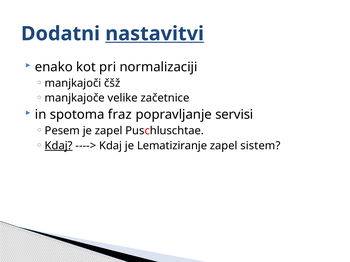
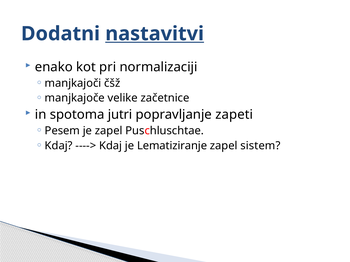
fraz: fraz -> jutri (120, 115)
servisi: servisi -> zapeti (234, 115)
Kdaj underline: present -> none (59, 146)
